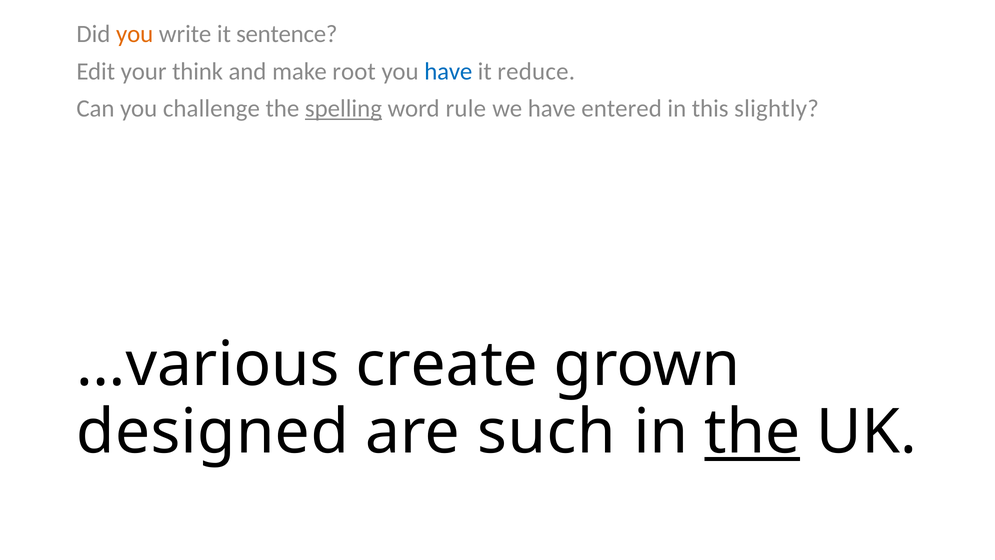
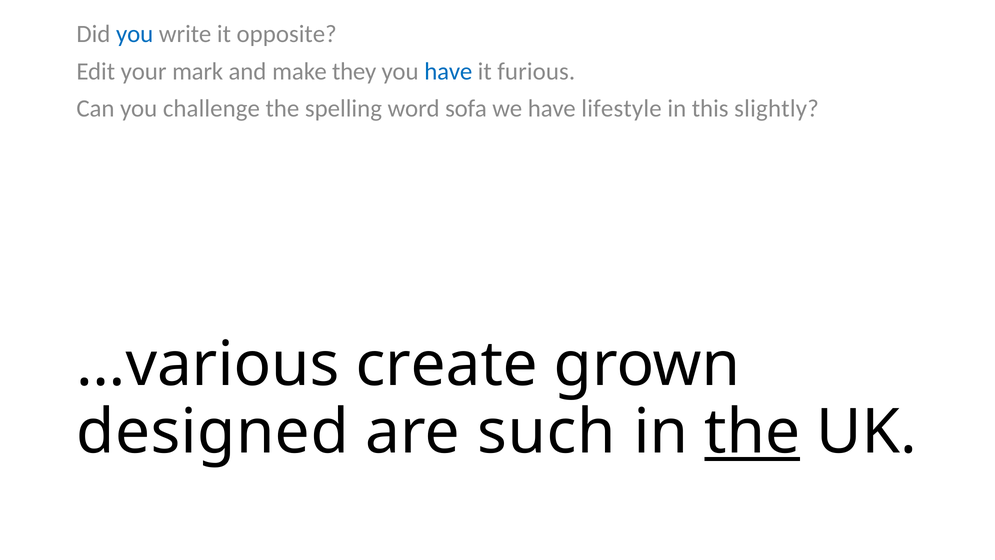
you colour: orange -> blue (135, 34)
sentence: sentence -> opposite (287, 34)
think: think -> mark (198, 71)
root: root -> they (354, 71)
reduce: reduce -> furious (536, 71)
spelling underline: present -> none (343, 109)
rule: rule -> sofa (466, 109)
entered: entered -> lifestyle (622, 109)
